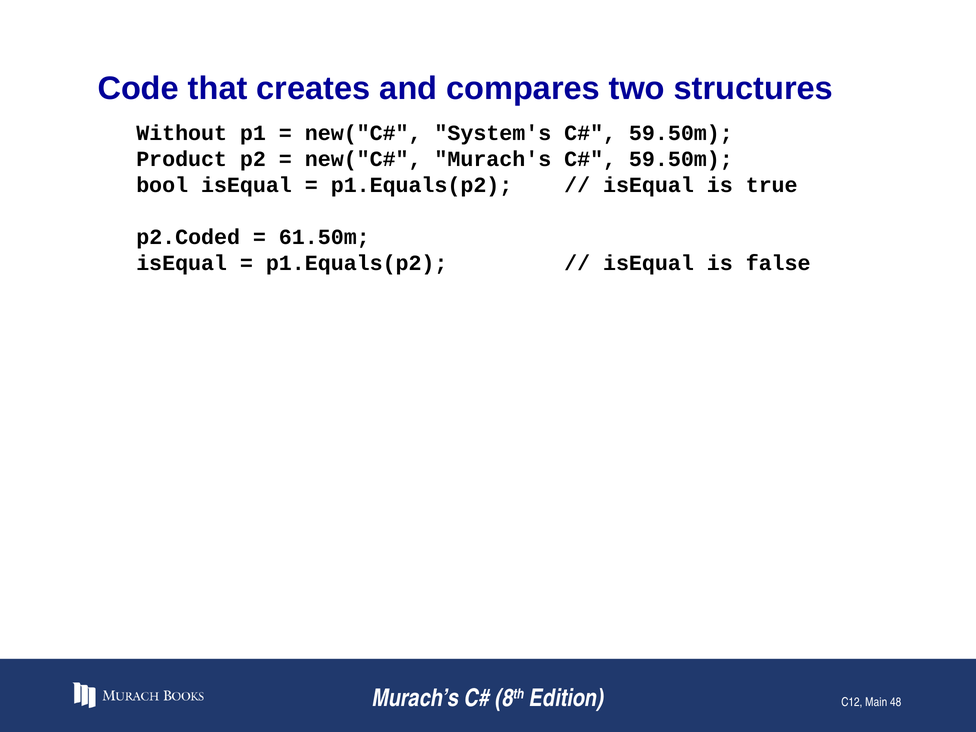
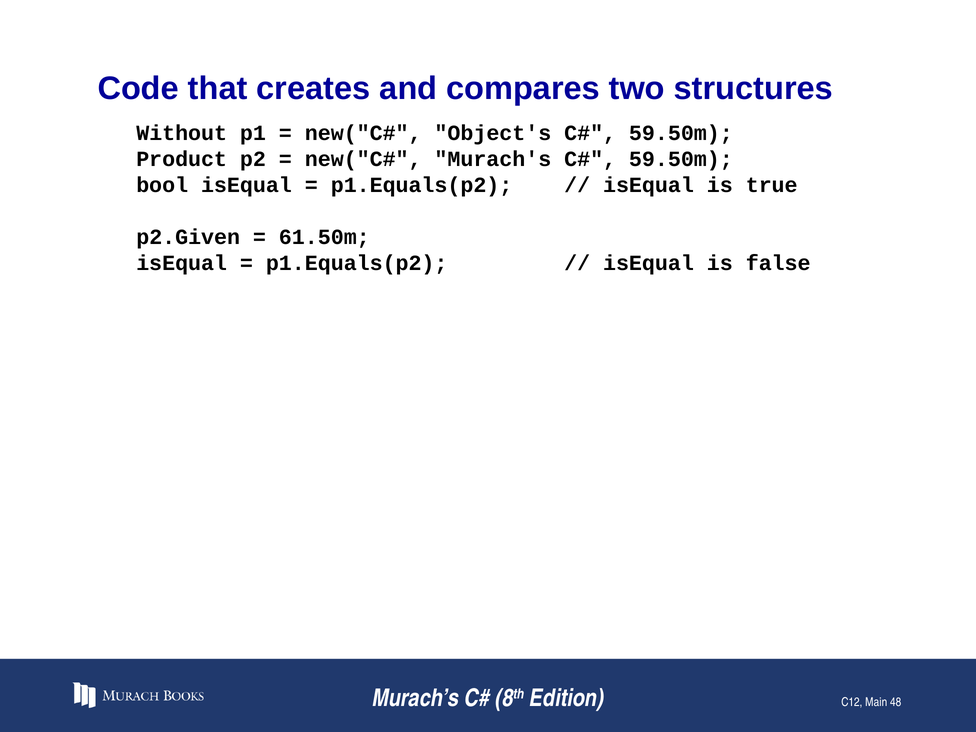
System's: System's -> Object's (493, 133)
p2.Coded: p2.Coded -> p2.Given (188, 237)
